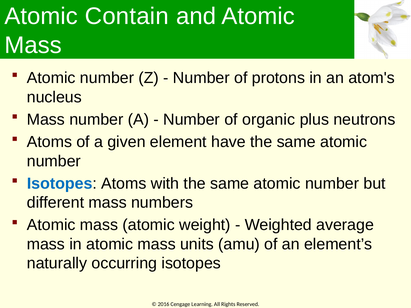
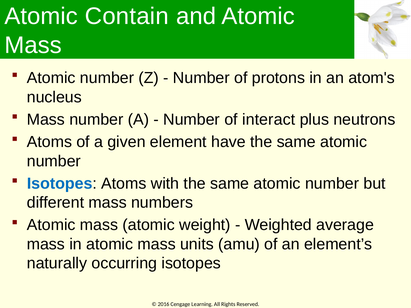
organic: organic -> interact (269, 120)
